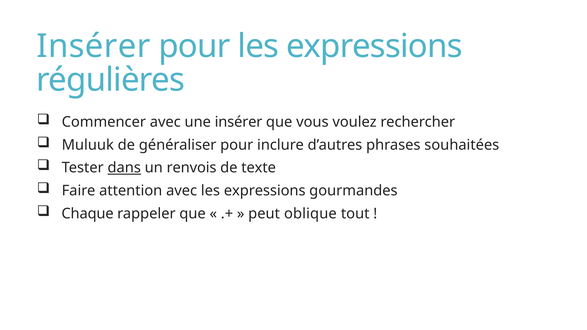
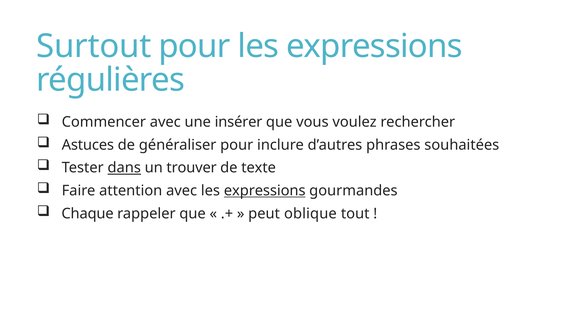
Insérer: Insérer -> Surtout (94, 46)
Muluuk: Muluuk -> Astuces (88, 145)
renvois: renvois -> trouver (192, 168)
expressions underline: none -> present (265, 191)
